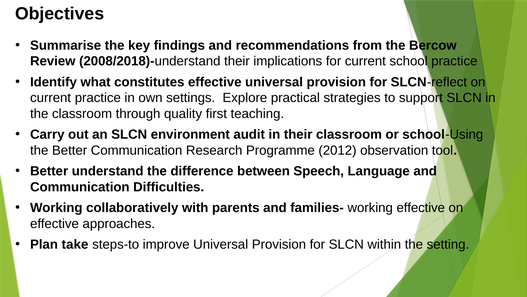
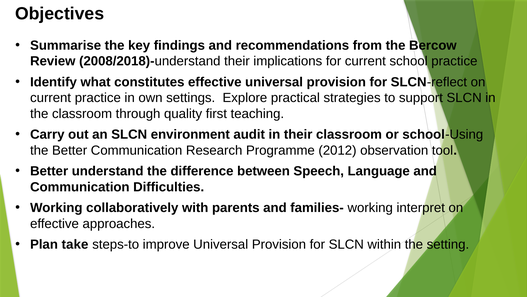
working effective: effective -> interpret (421, 207)
